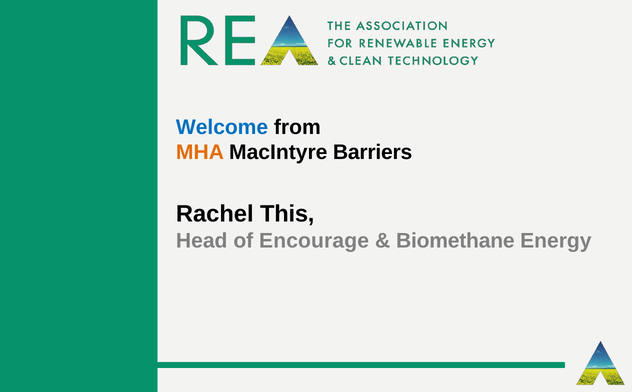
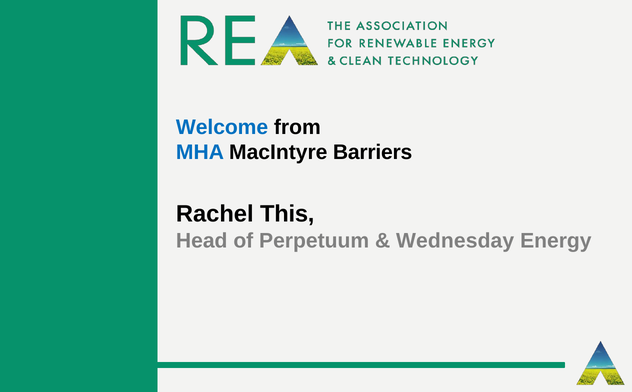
MHA colour: orange -> blue (200, 152)
Encourage: Encourage -> Perpetuum (314, 241)
Biomethane: Biomethane -> Wednesday (455, 241)
